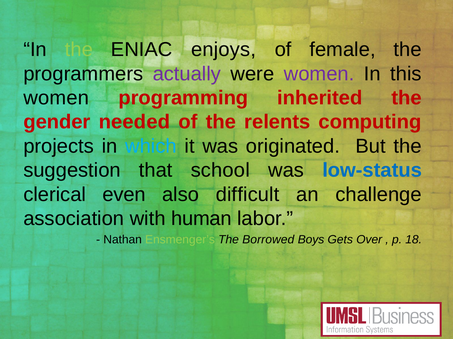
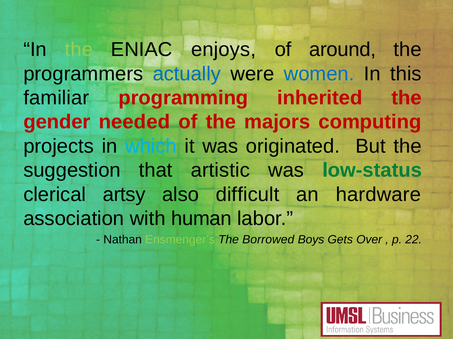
female: female -> around (343, 50)
actually colour: purple -> blue (187, 74)
women colour: purple -> blue (319, 74)
women: women -> familiar (56, 98)
relents: relents -> majors (277, 122)
school: school -> artistic (220, 171)
low-status colour: blue -> green (372, 171)
even: even -> artsy (124, 195)
challenge: challenge -> hardware (378, 195)
18: 18 -> 22 (414, 240)
